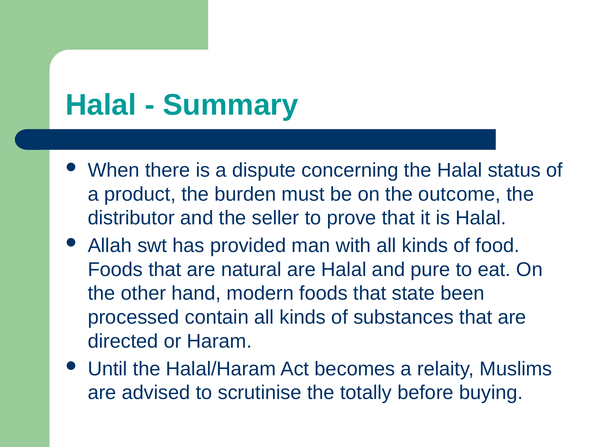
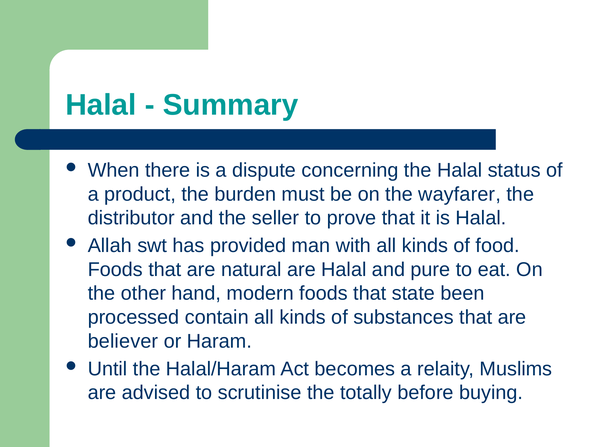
outcome: outcome -> wayfarer (460, 194)
directed: directed -> believer (123, 341)
